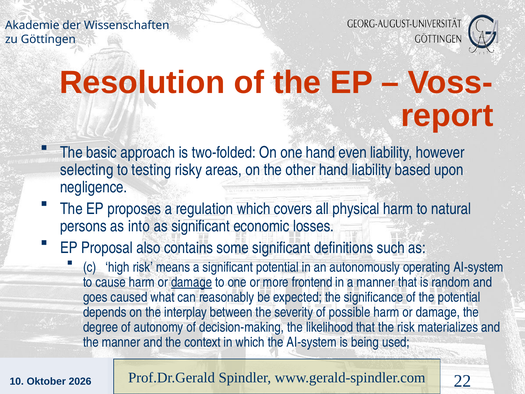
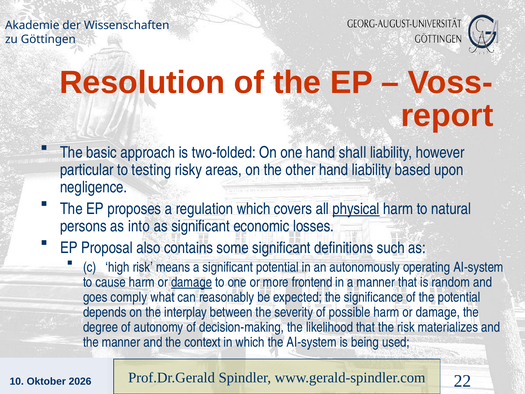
even: even -> shall (353, 153)
selecting: selecting -> particular (87, 170)
physical underline: none -> present (356, 209)
caused: caused -> comply (129, 297)
